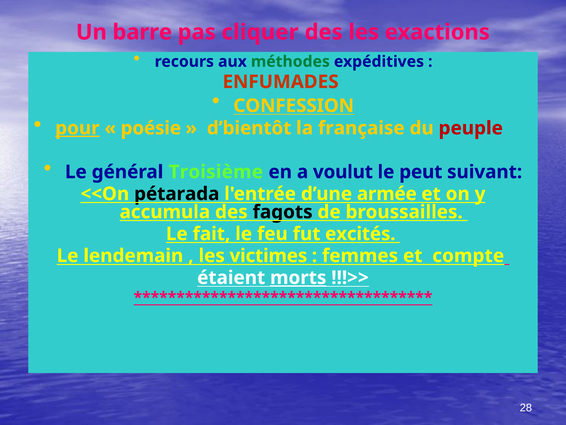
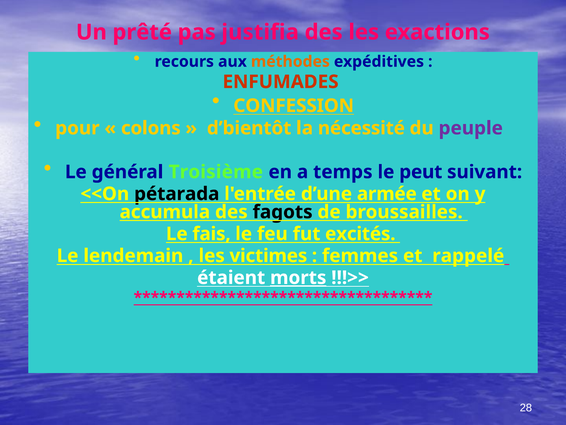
barre: barre -> prêté (142, 32)
cliquer: cliquer -> justifia (260, 32)
méthodes colour: green -> orange (290, 62)
pour underline: present -> none (77, 128)
poésie: poésie -> colons (151, 128)
française: française -> nécessité (361, 128)
peuple colour: red -> purple (471, 128)
voulut: voulut -> temps (343, 172)
fait: fait -> fais (212, 234)
compte: compte -> rappelé (468, 256)
